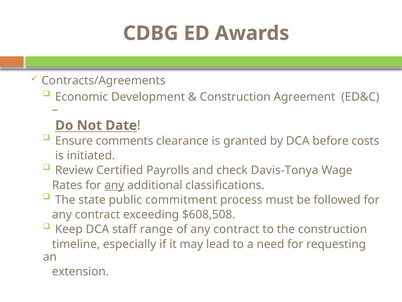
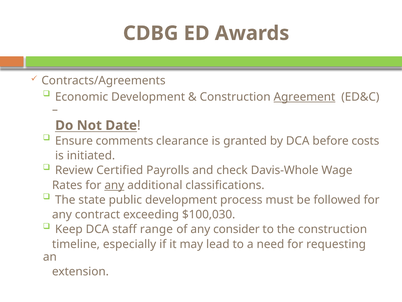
Agreement underline: none -> present (304, 97)
Davis-Tonya: Davis-Tonya -> Davis-Whole (285, 170)
public commitment: commitment -> development (181, 200)
$608,508: $608,508 -> $100,030 (209, 214)
of any contract: contract -> consider (236, 229)
